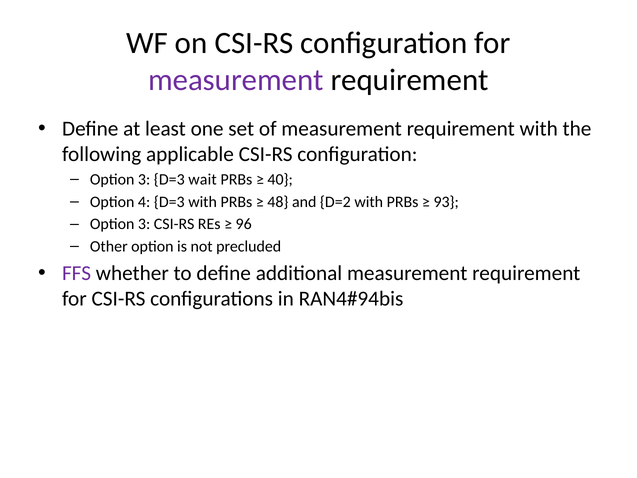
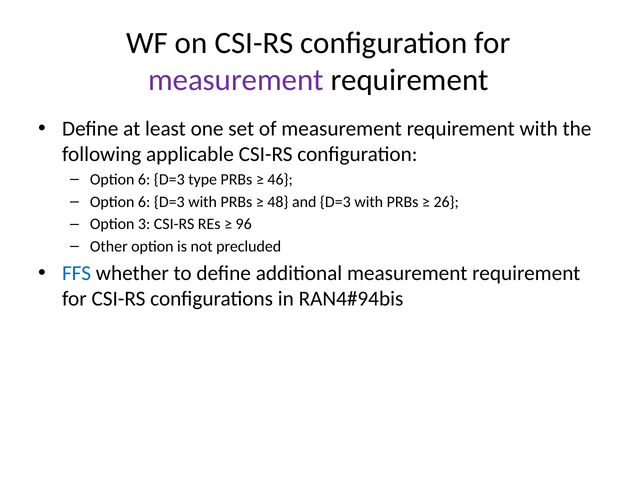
3: 3 -> 6 (144, 179)
wait: wait -> type (203, 179)
40: 40 -> 46 (280, 179)
4: 4 -> 6 (144, 202)
and D=2: D=2 -> D=3 (335, 202)
93: 93 -> 26 (446, 202)
FFS colour: purple -> blue (77, 273)
